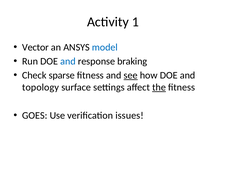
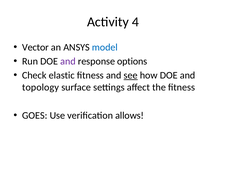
1: 1 -> 4 (135, 22)
and colour: blue -> purple (68, 61)
braking: braking -> options (132, 61)
sparse: sparse -> elastic (62, 76)
the underline: present -> none (159, 88)
issues: issues -> allows (130, 116)
